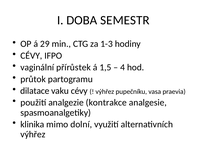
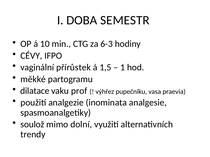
29: 29 -> 10 (45, 44)
1-3: 1-3 -> 6-3 (107, 44)
4: 4 -> 1 (123, 68)
průtok: průtok -> měkké (33, 79)
vaku cévy: cévy -> prof (79, 91)
kontrakce: kontrakce -> inominata (106, 103)
klinika: klinika -> soulož (32, 125)
výhřez: výhřez -> trendy (33, 135)
